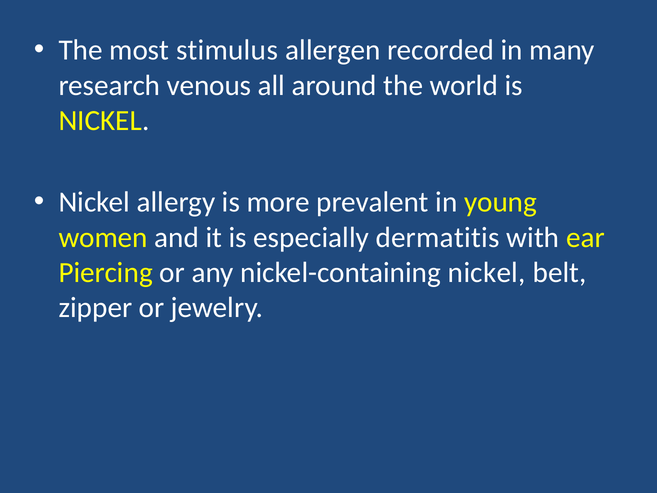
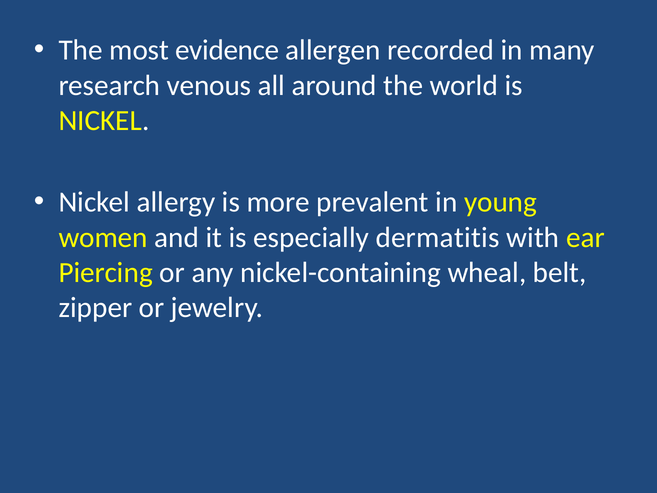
stimulus: stimulus -> evidence (227, 50)
nickel-containing nickel: nickel -> wheal (487, 272)
